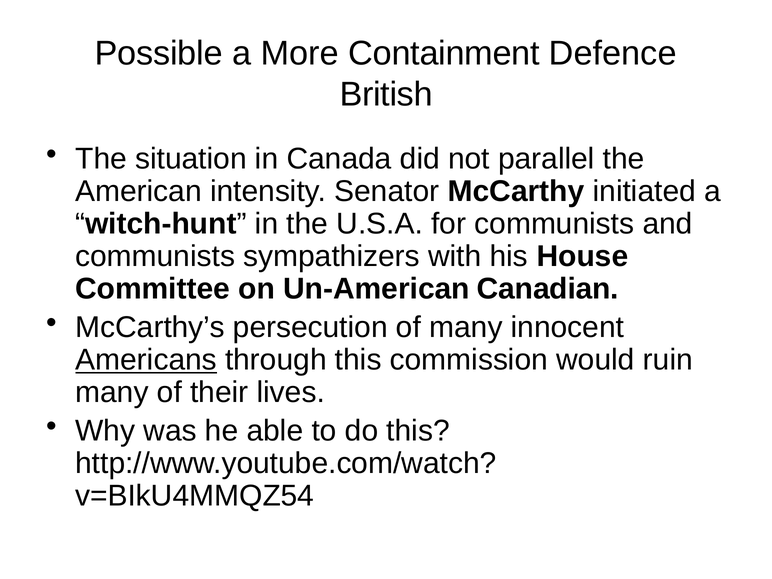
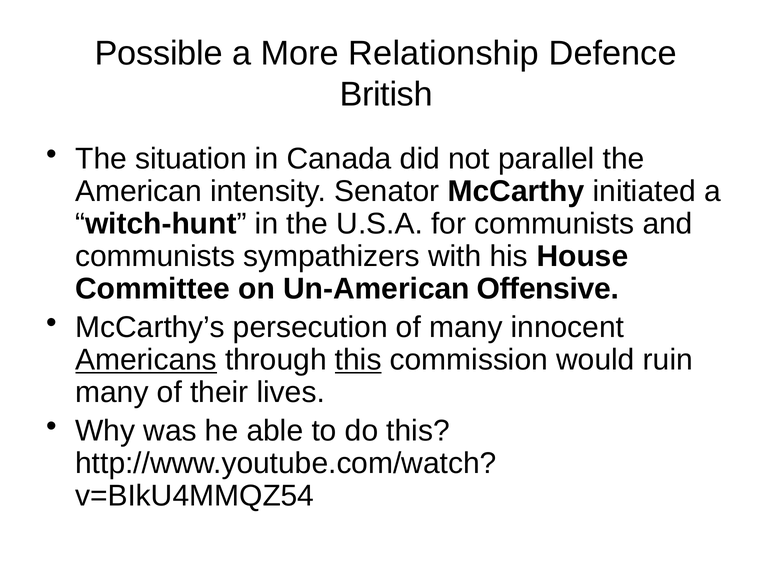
Containment: Containment -> Relationship (444, 53)
Canadian: Canadian -> Offensive (548, 289)
this underline: none -> present (358, 360)
